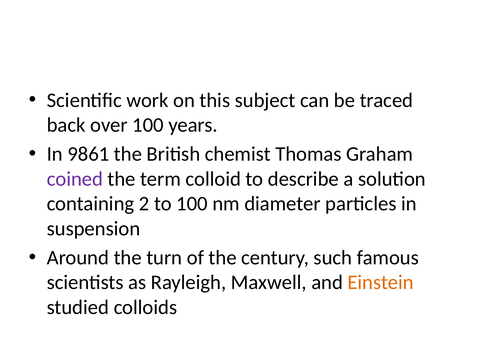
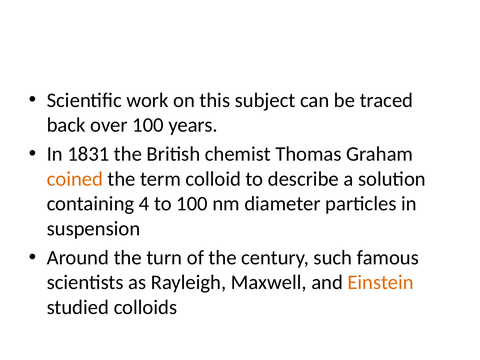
9861: 9861 -> 1831 (88, 154)
coined colour: purple -> orange (75, 179)
2: 2 -> 4 (144, 204)
